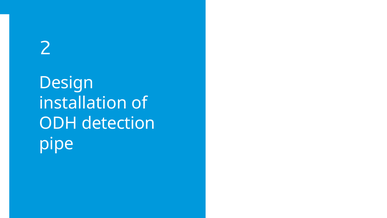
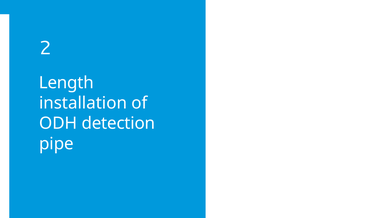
Design: Design -> Length (66, 83)
